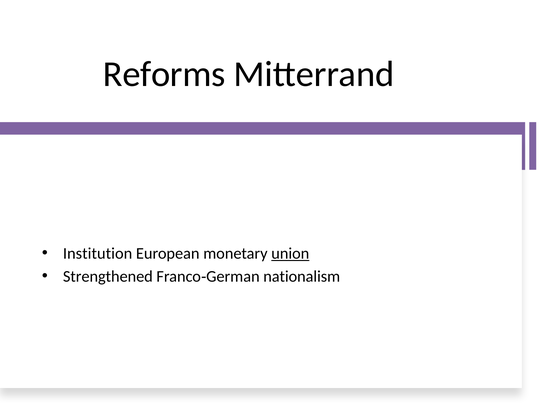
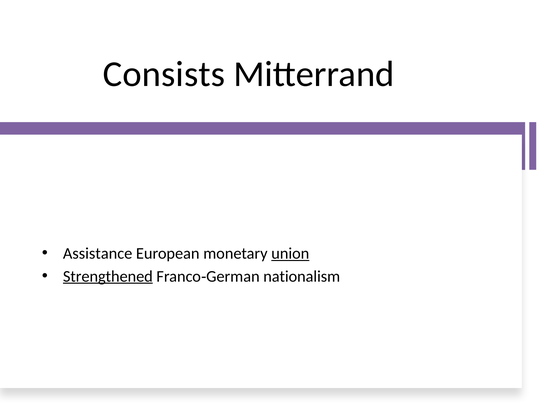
Reforms: Reforms -> Consists (164, 74)
Institution: Institution -> Assistance (98, 254)
Strengthened underline: none -> present (108, 276)
